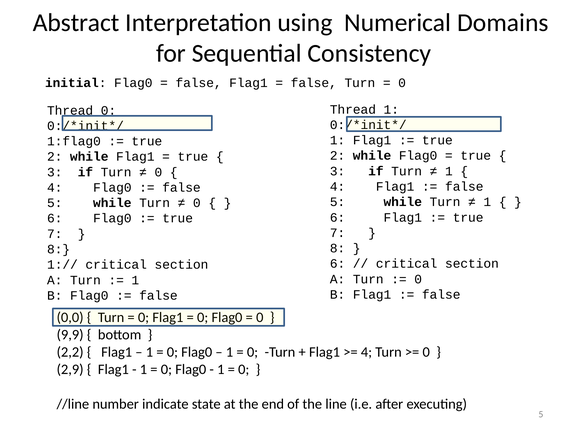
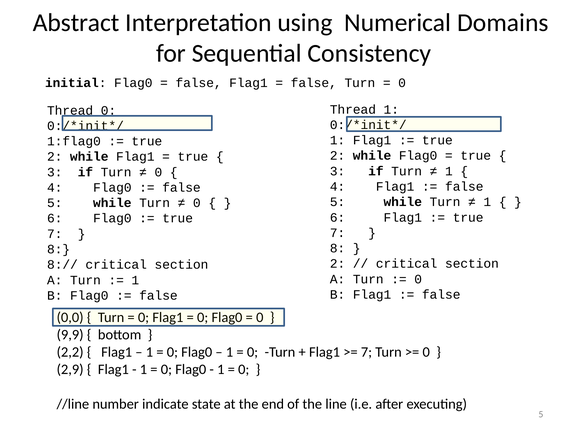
6: 6 -> 2 (338, 263)
1://: 1:// -> 8:// (62, 264)
4: 4 -> 7 (366, 352)
